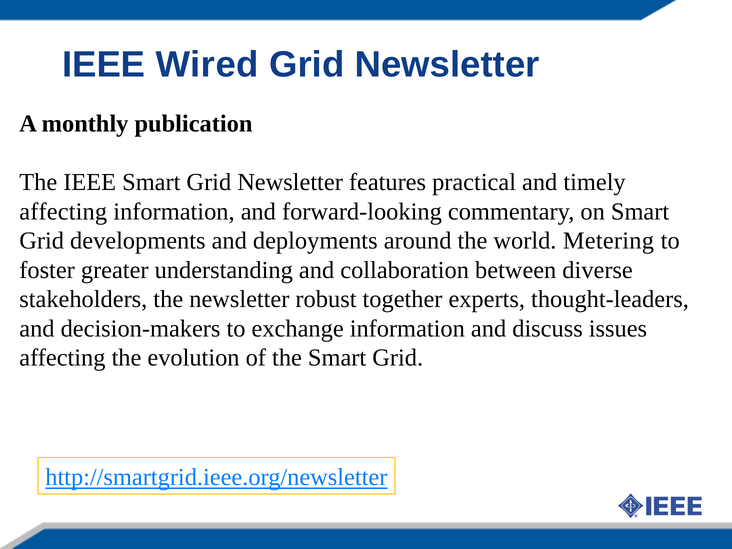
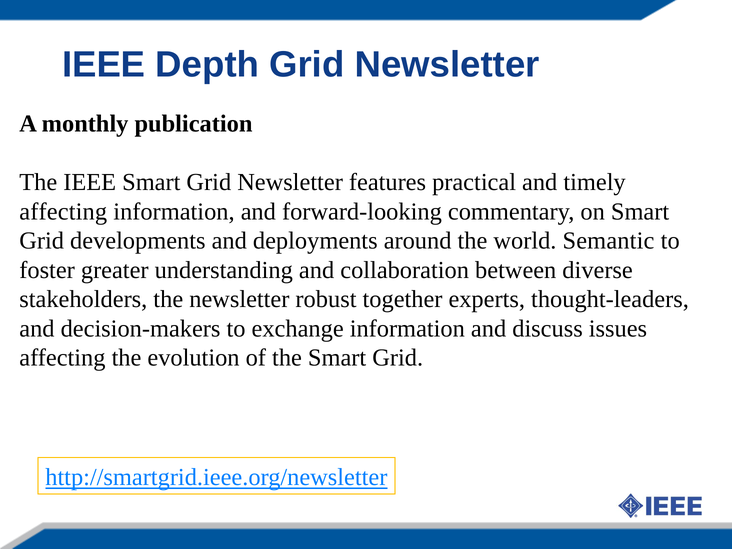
Wired: Wired -> Depth (207, 65)
Metering: Metering -> Semantic (608, 241)
